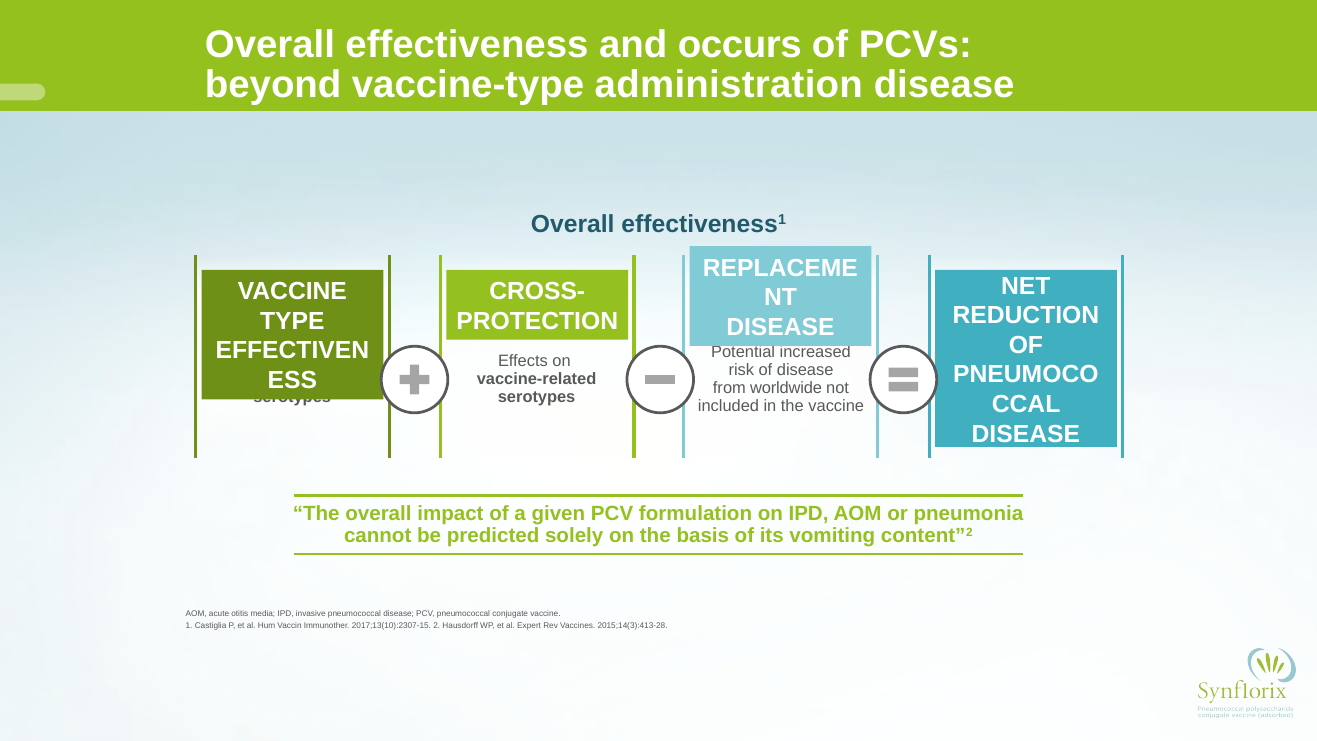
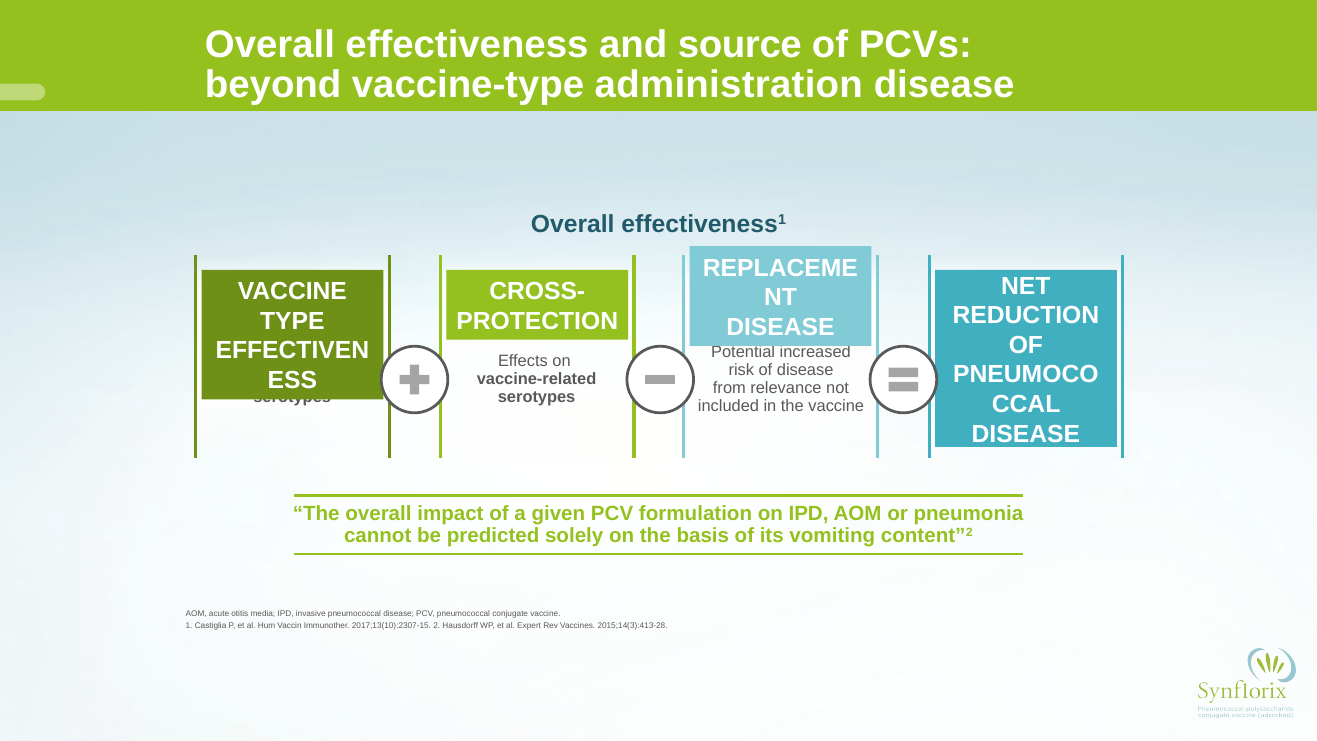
occurs: occurs -> source (740, 45)
worldwide: worldwide -> relevance (786, 388)
